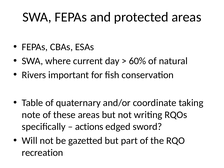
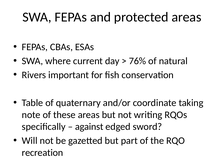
60%: 60% -> 76% (137, 61)
actions: actions -> against (89, 127)
